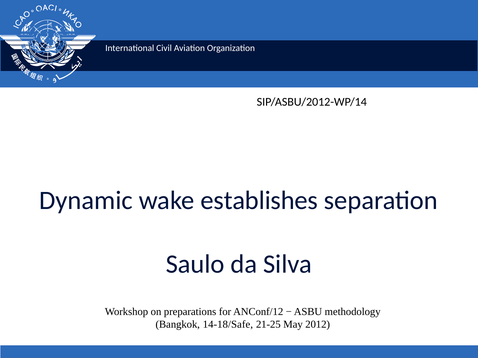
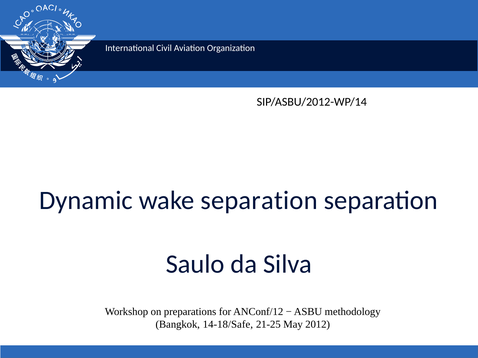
wake establishes: establishes -> separation (259, 201)
